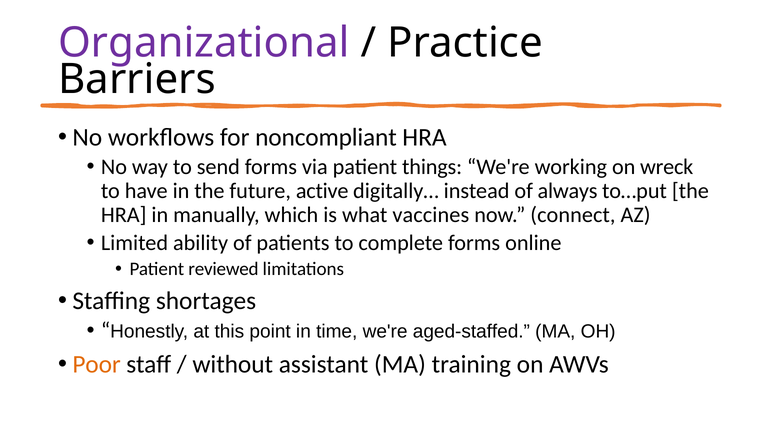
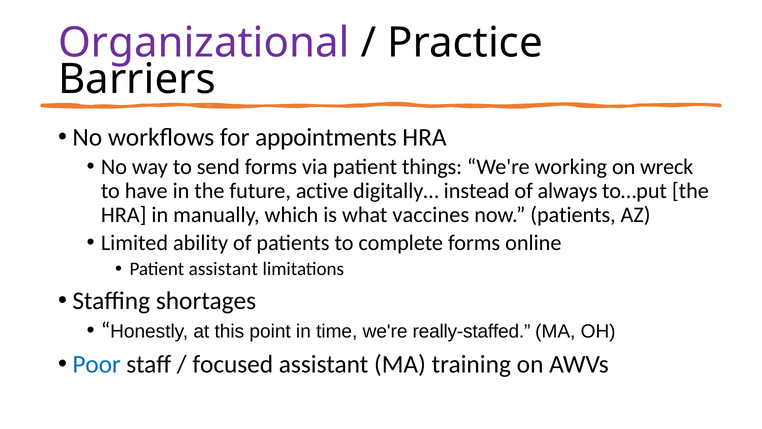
noncompliant: noncompliant -> appointments (326, 137)
now connect: connect -> patients (573, 215)
Patient reviewed: reviewed -> assistant (223, 269)
aged-staffed: aged-staffed -> really-staffed (471, 331)
Poor colour: orange -> blue (97, 364)
without: without -> focused (233, 364)
